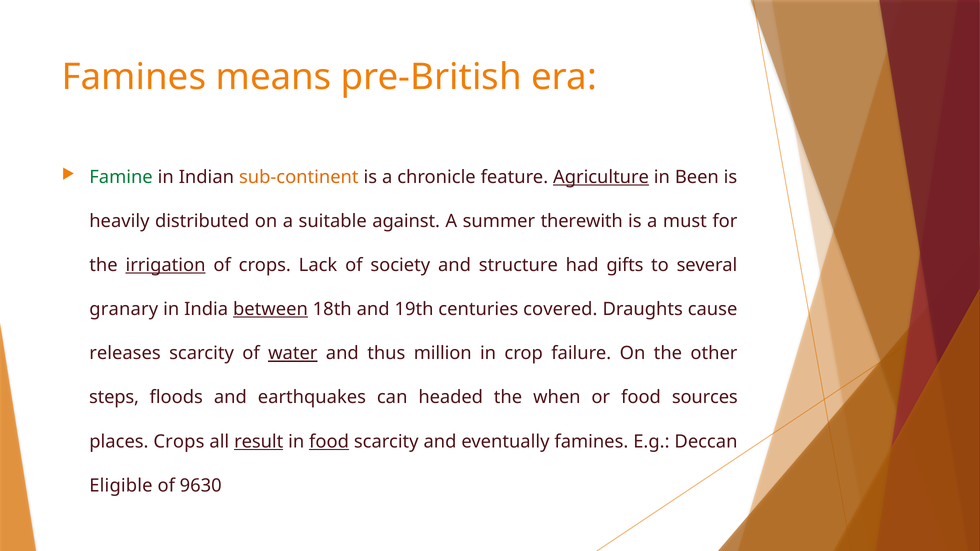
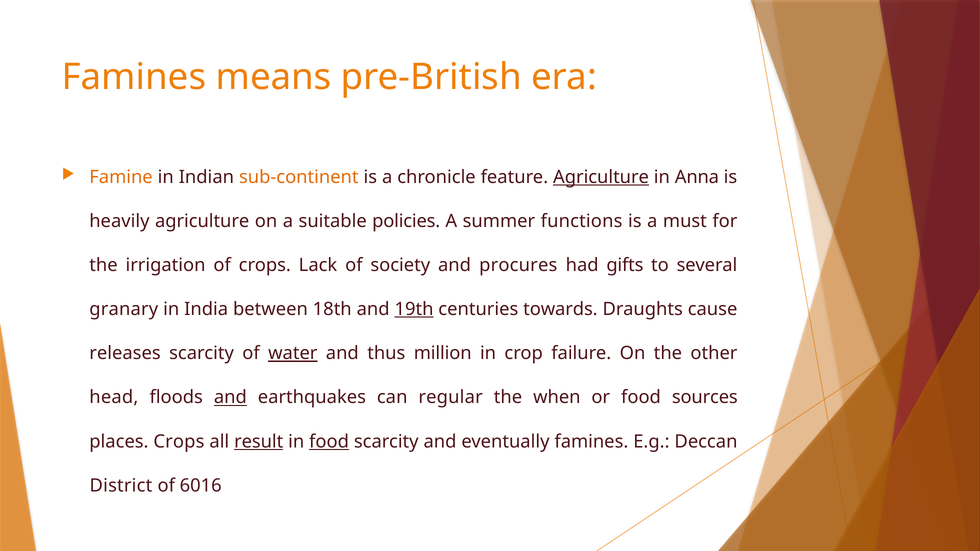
Famine colour: green -> orange (121, 177)
Been: Been -> Anna (697, 177)
heavily distributed: distributed -> agriculture (202, 221)
against: against -> policies (406, 221)
therewith: therewith -> functions (582, 221)
irrigation underline: present -> none (166, 265)
structure: structure -> procures (518, 265)
between underline: present -> none (270, 309)
19th underline: none -> present (414, 309)
covered: covered -> towards (560, 309)
steps: steps -> head (114, 398)
and underline: none -> present (230, 398)
headed: headed -> regular (451, 398)
Eligible: Eligible -> District (121, 486)
9630: 9630 -> 6016 (201, 486)
